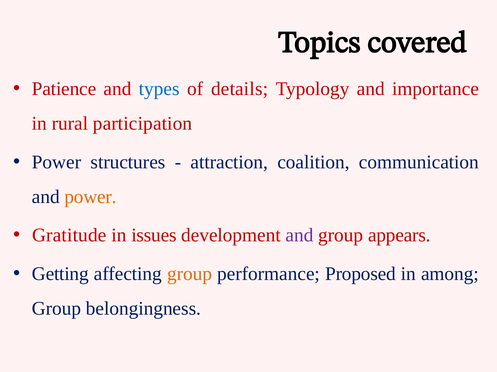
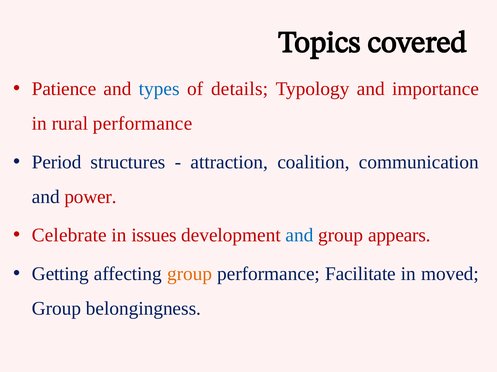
rural participation: participation -> performance (143, 124)
Power: Power -> Period (57, 162)
power colour: orange -> red (91, 197)
Gratitude: Gratitude -> Celebrate (69, 236)
and colour: purple -> blue (300, 236)
Proposed: Proposed -> Facilitate (360, 274)
among: among -> moved (450, 274)
